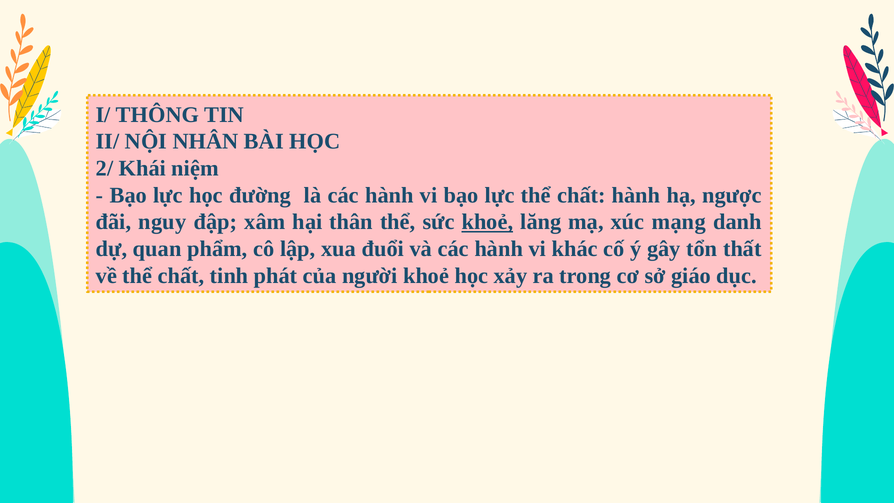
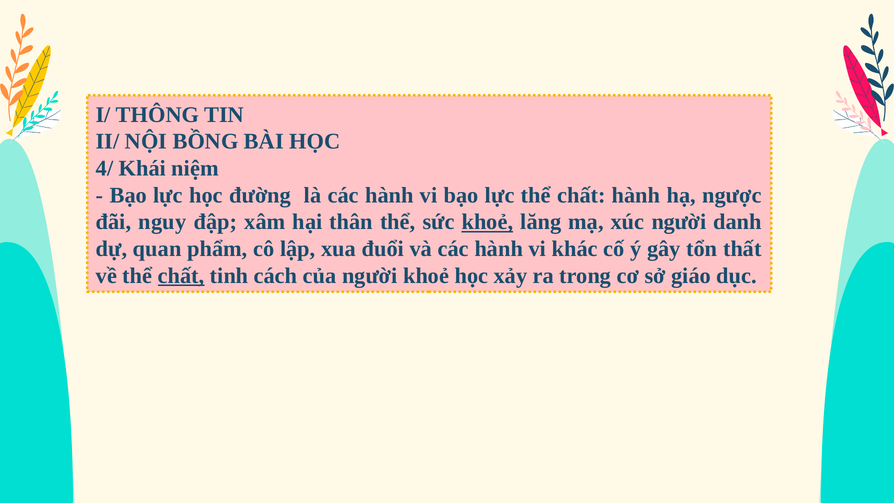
NHÂN: NHÂN -> BỒNG (206, 142)
2/: 2/ -> 4/ (105, 168)
xúc mạng: mạng -> người (679, 222)
chất underline: none -> present (181, 276)
phát: phát -> cách (276, 276)
